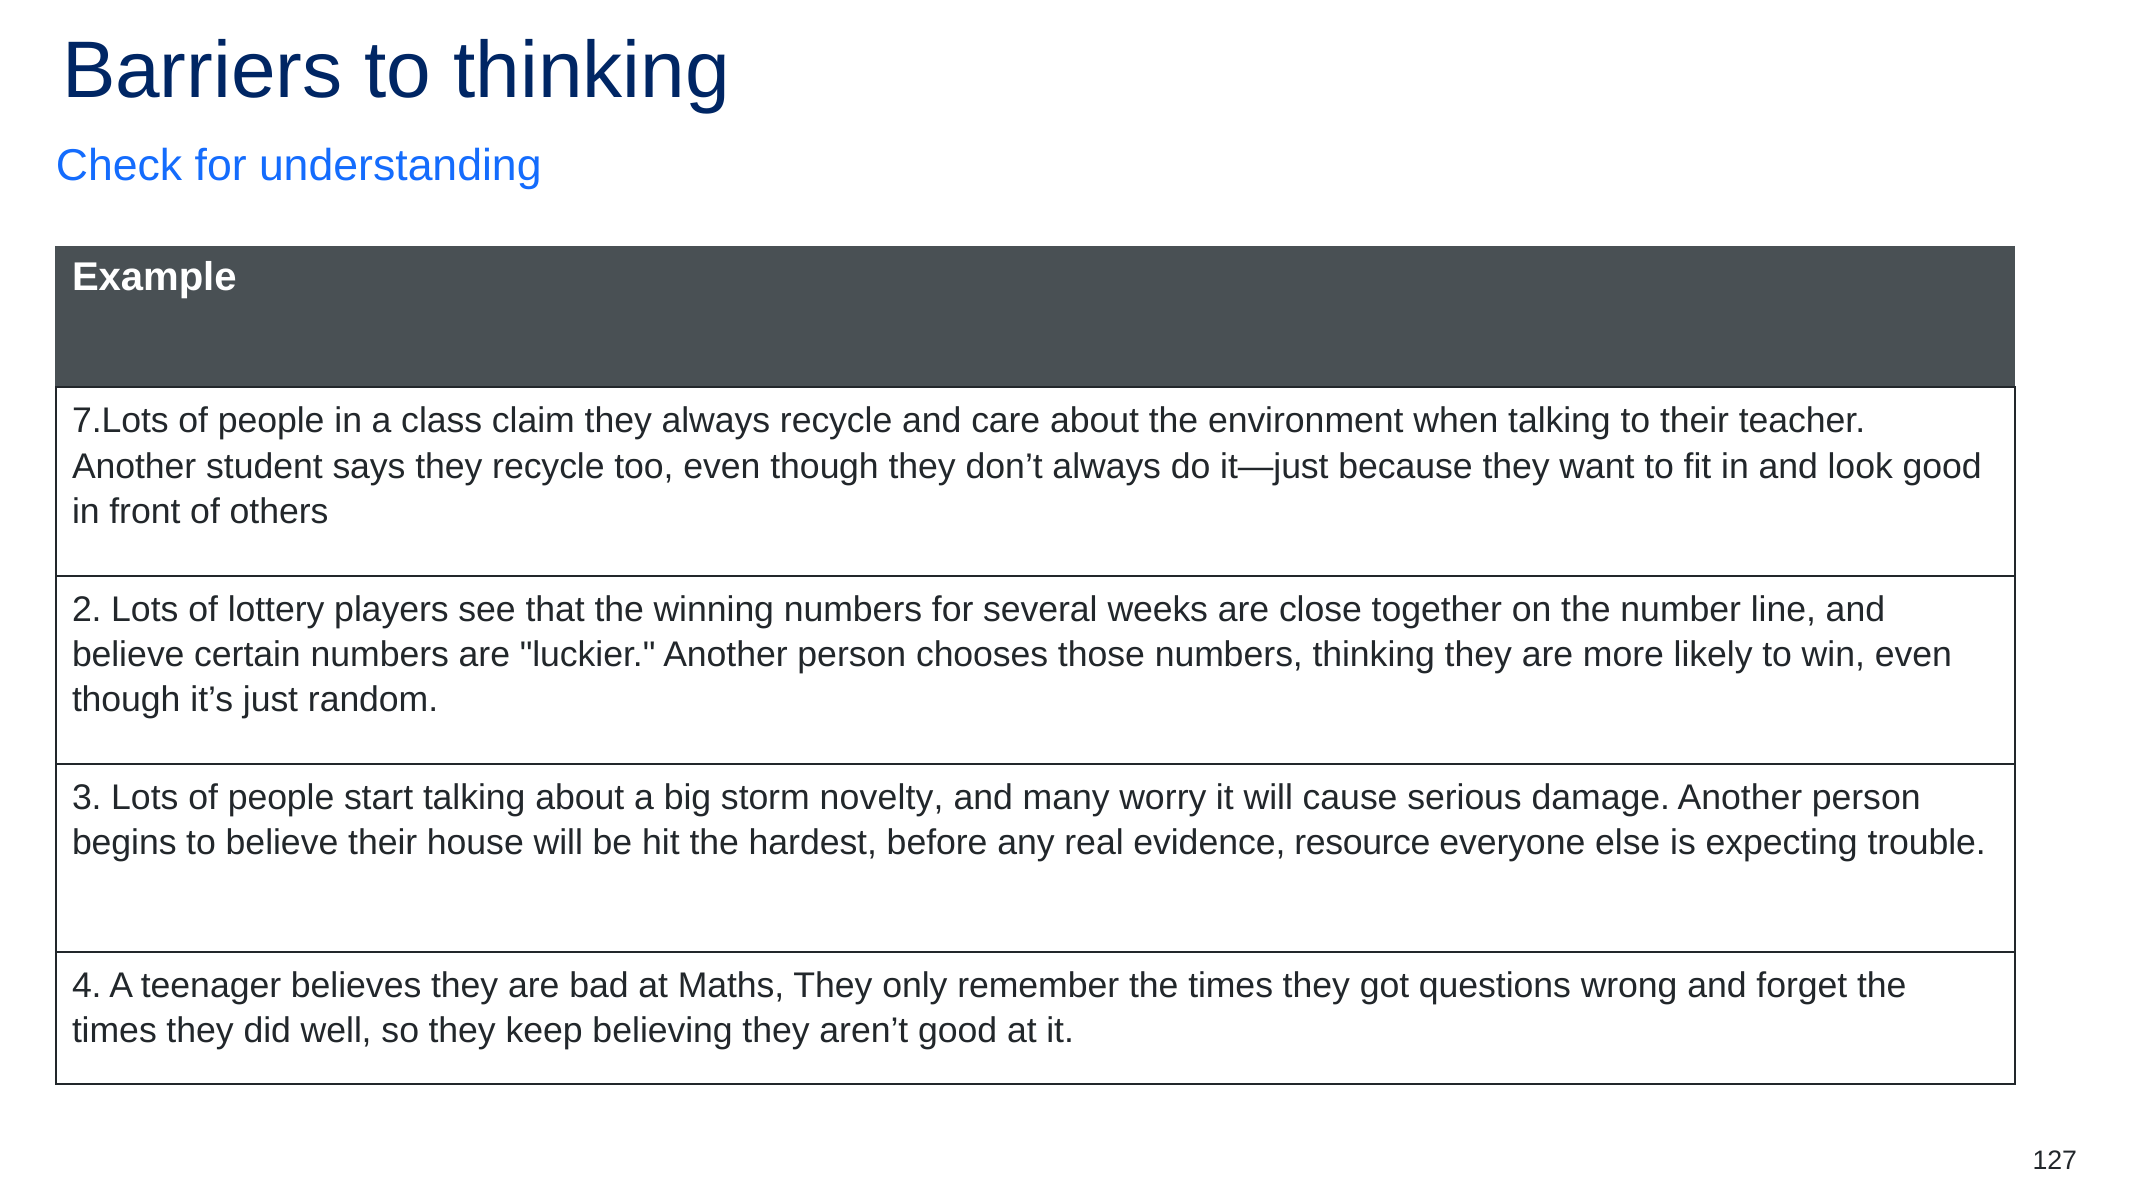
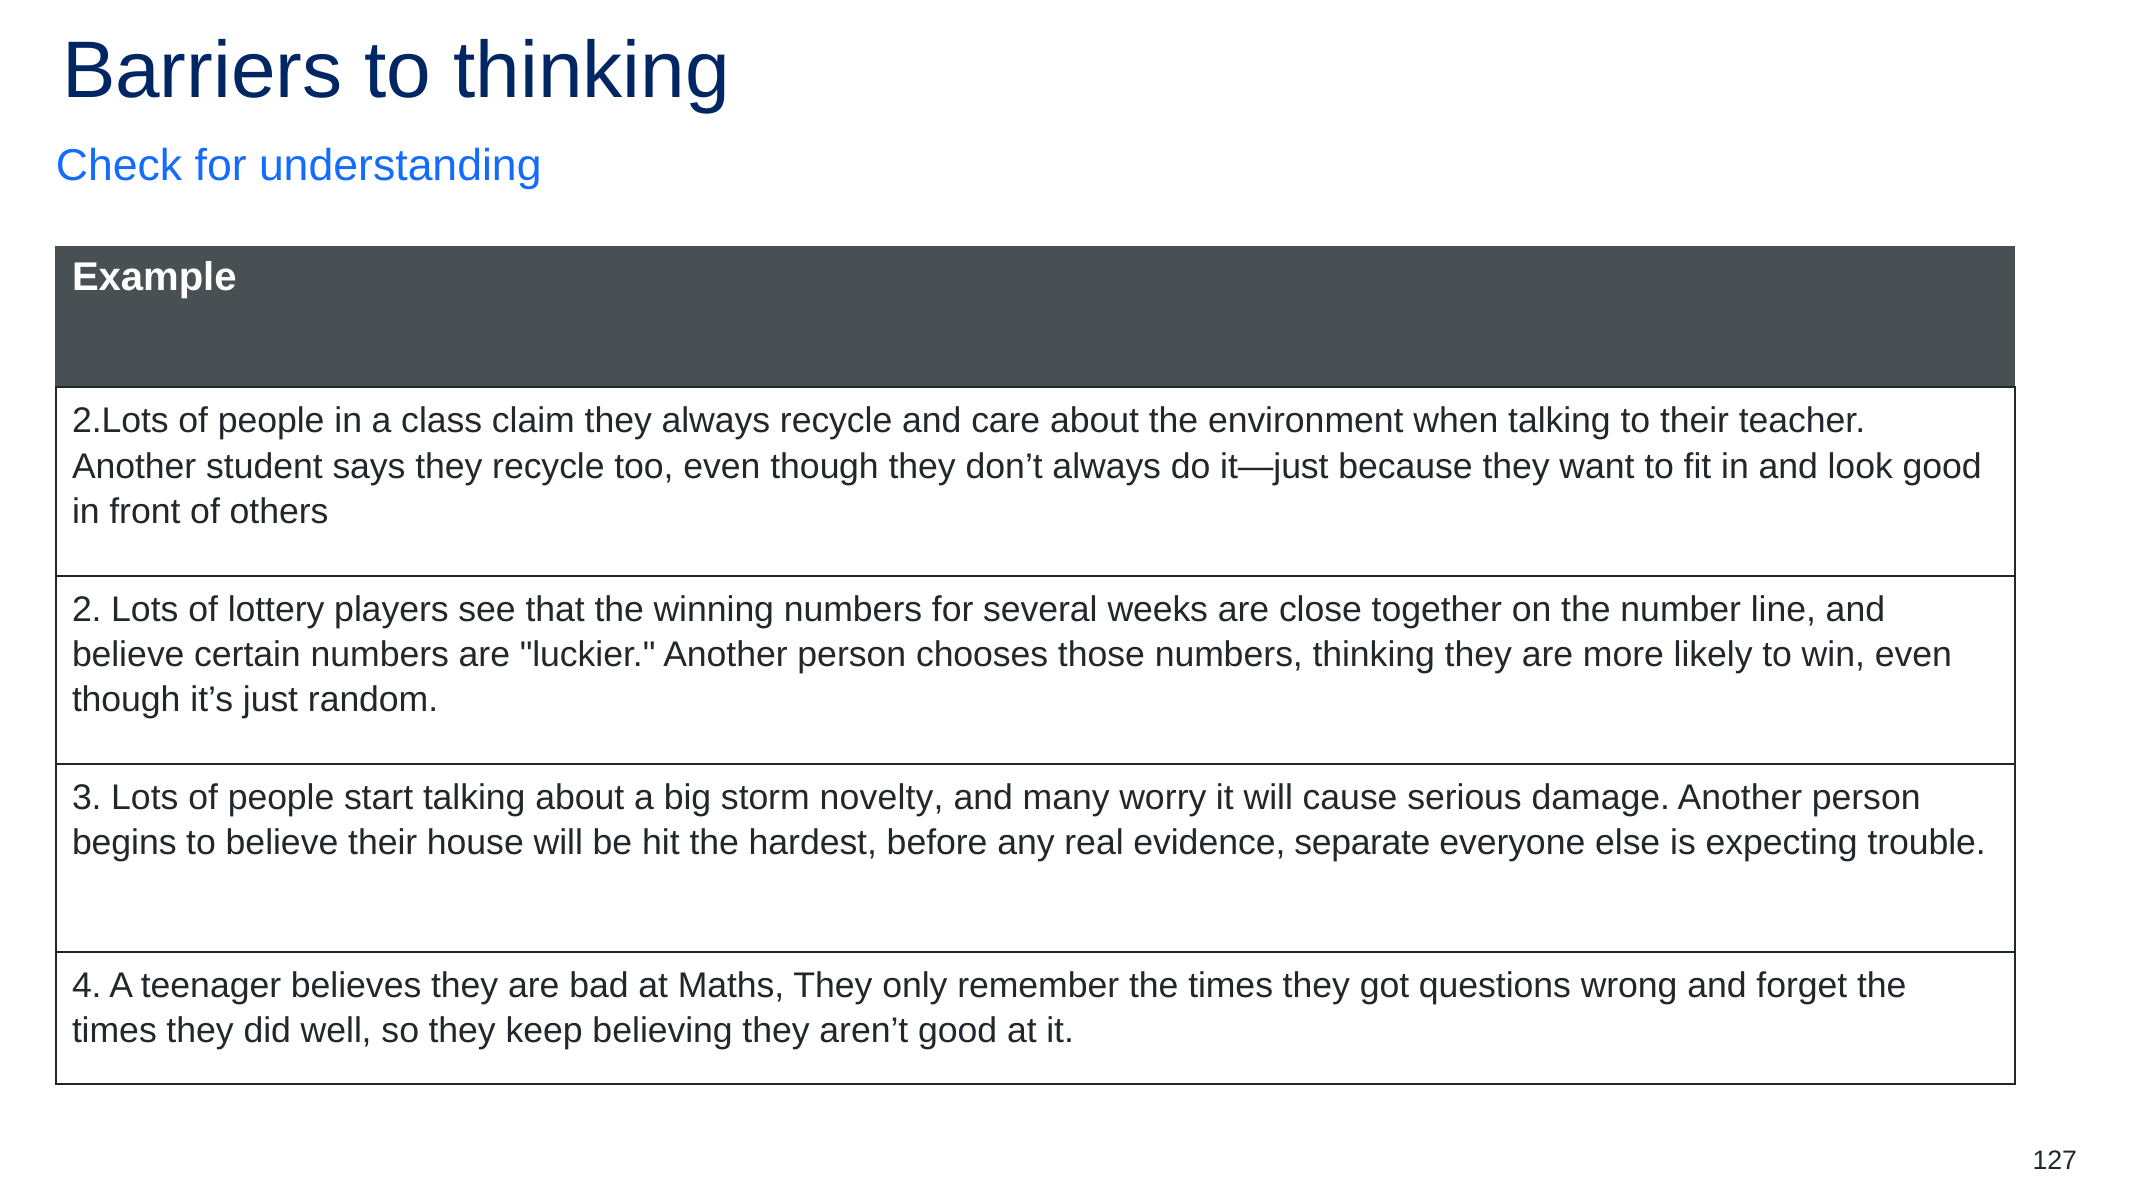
7.Lots: 7.Lots -> 2.Lots (120, 421)
resource: resource -> separate (1362, 843)
